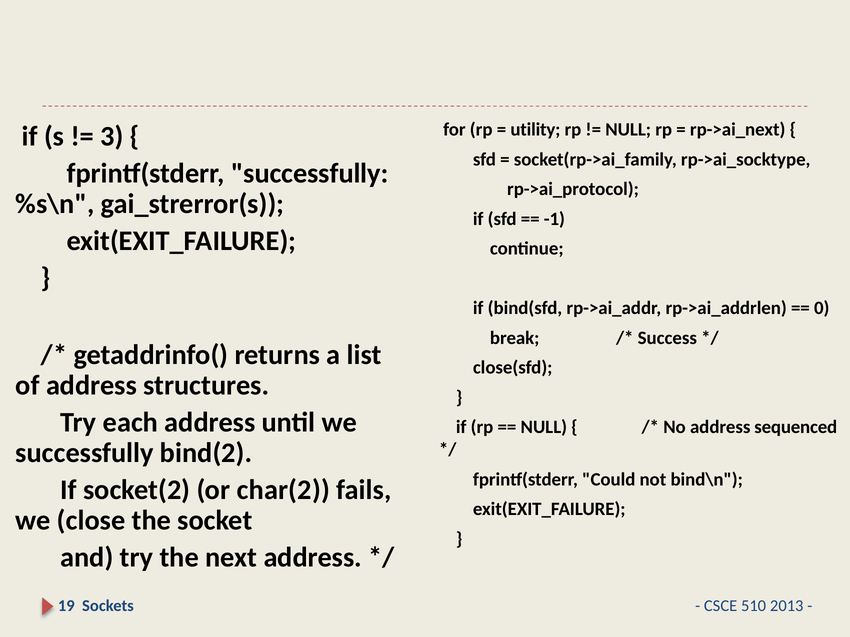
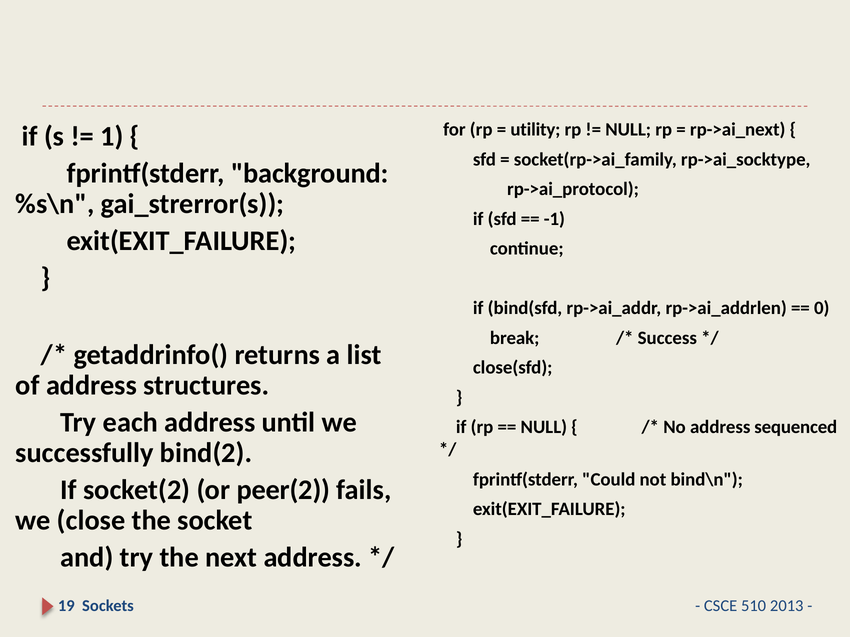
3: 3 -> 1 (112, 137)
fprintf(stderr successfully: successfully -> background (310, 173)
char(2: char(2 -> peer(2 (283, 490)
